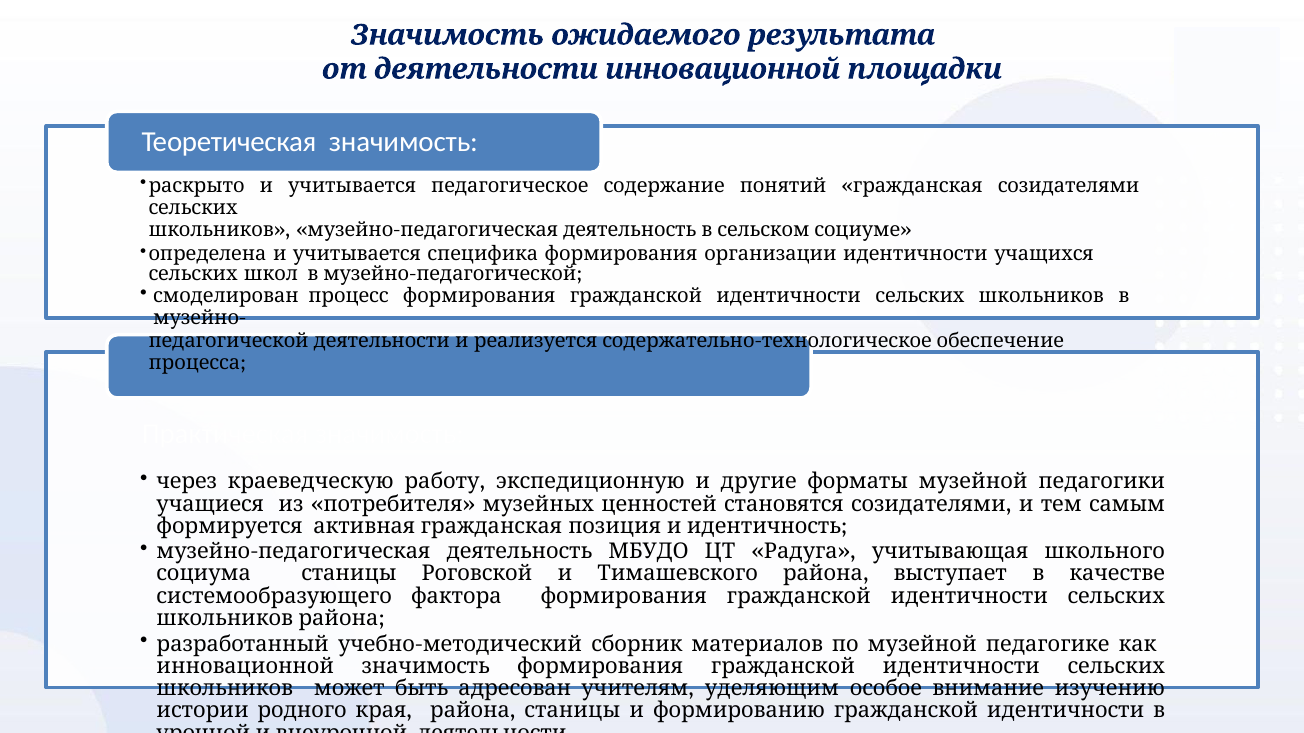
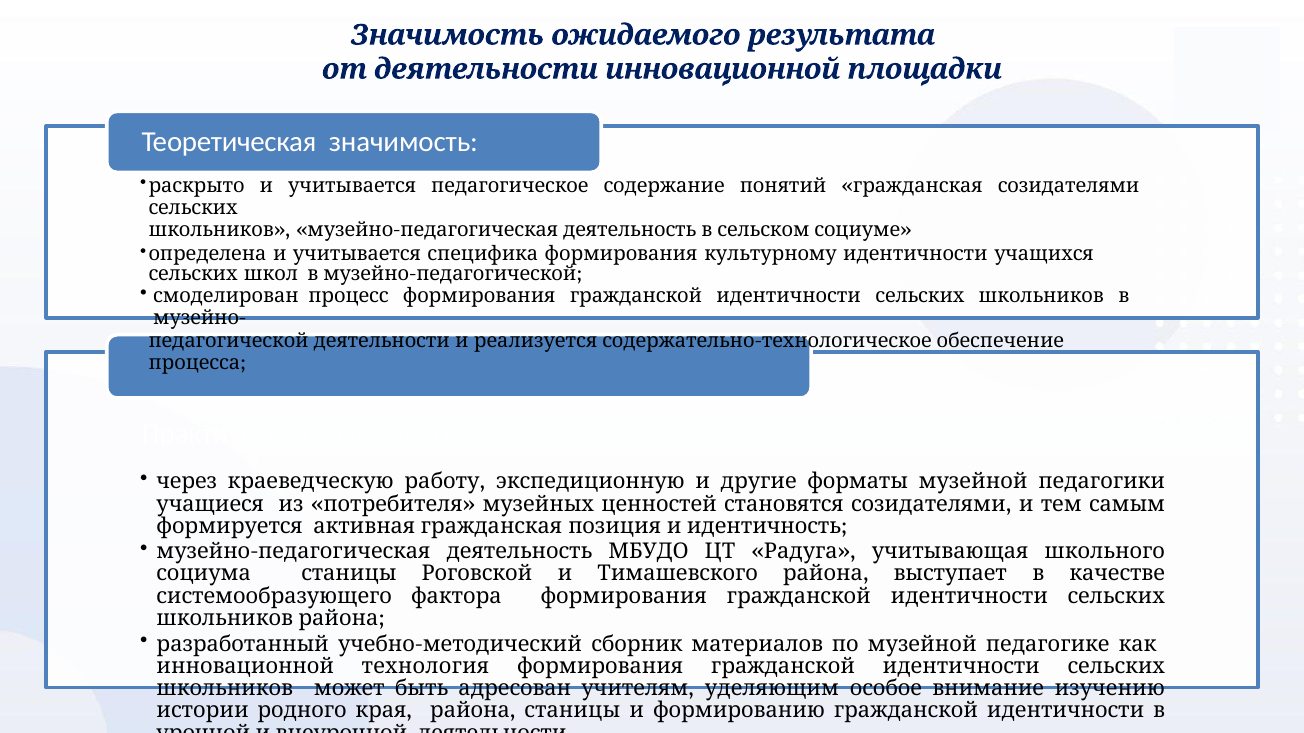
организации: организации -> культурному (770, 254)
инновационной значимость: значимость -> технология (425, 667)
